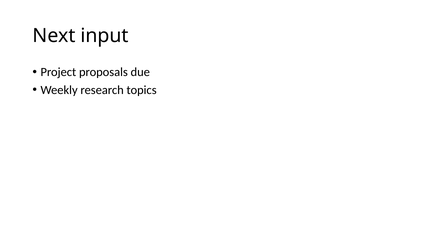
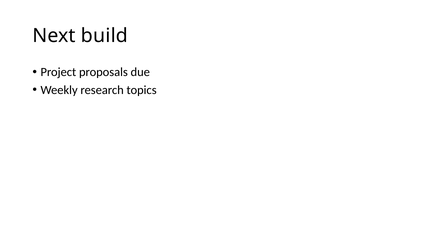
input: input -> build (104, 36)
